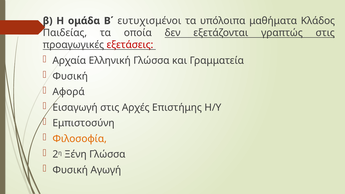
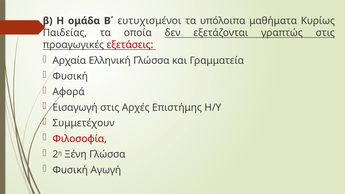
Κλάδος: Κλάδος -> Κυρίως (318, 21)
Εμπιστοσύνη: Εμπιστοσύνη -> Συμμετέχουν (83, 123)
Φιλοσοφία colour: orange -> red (80, 139)
